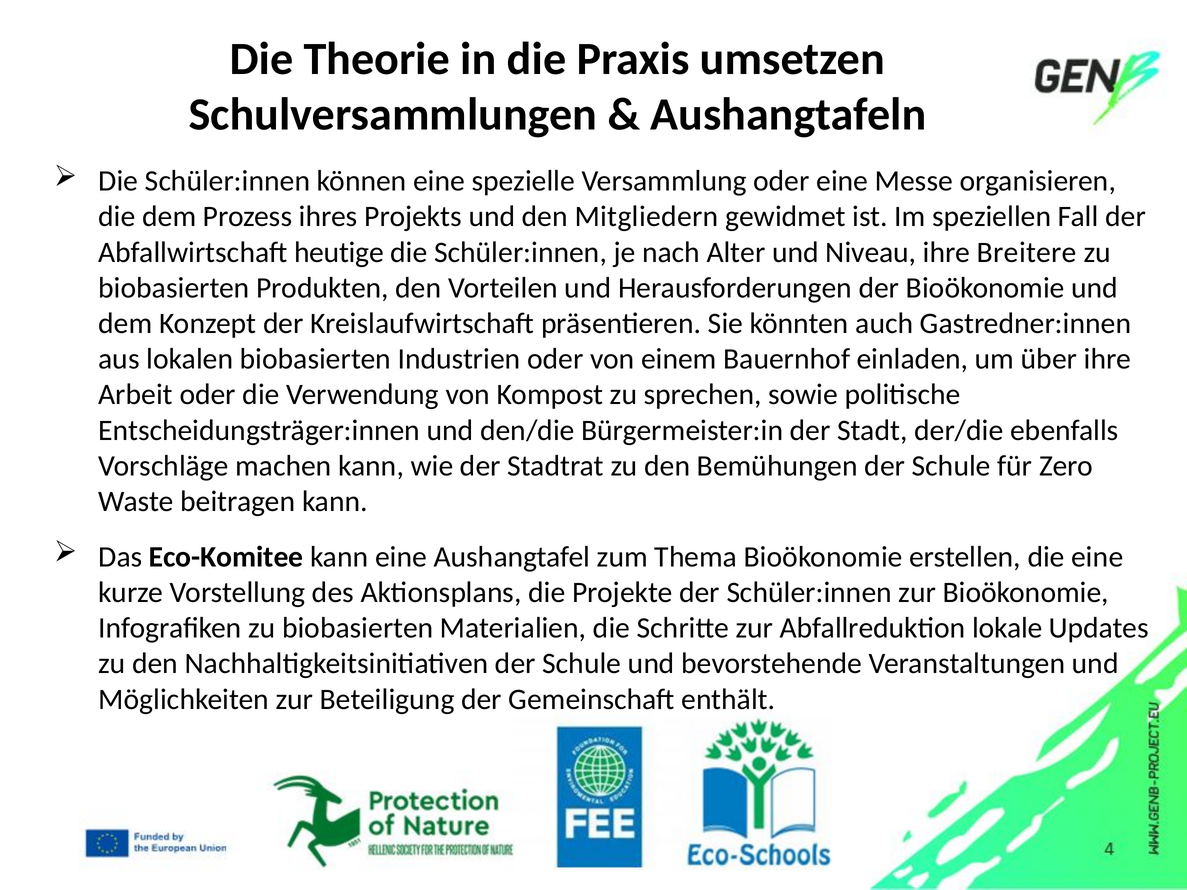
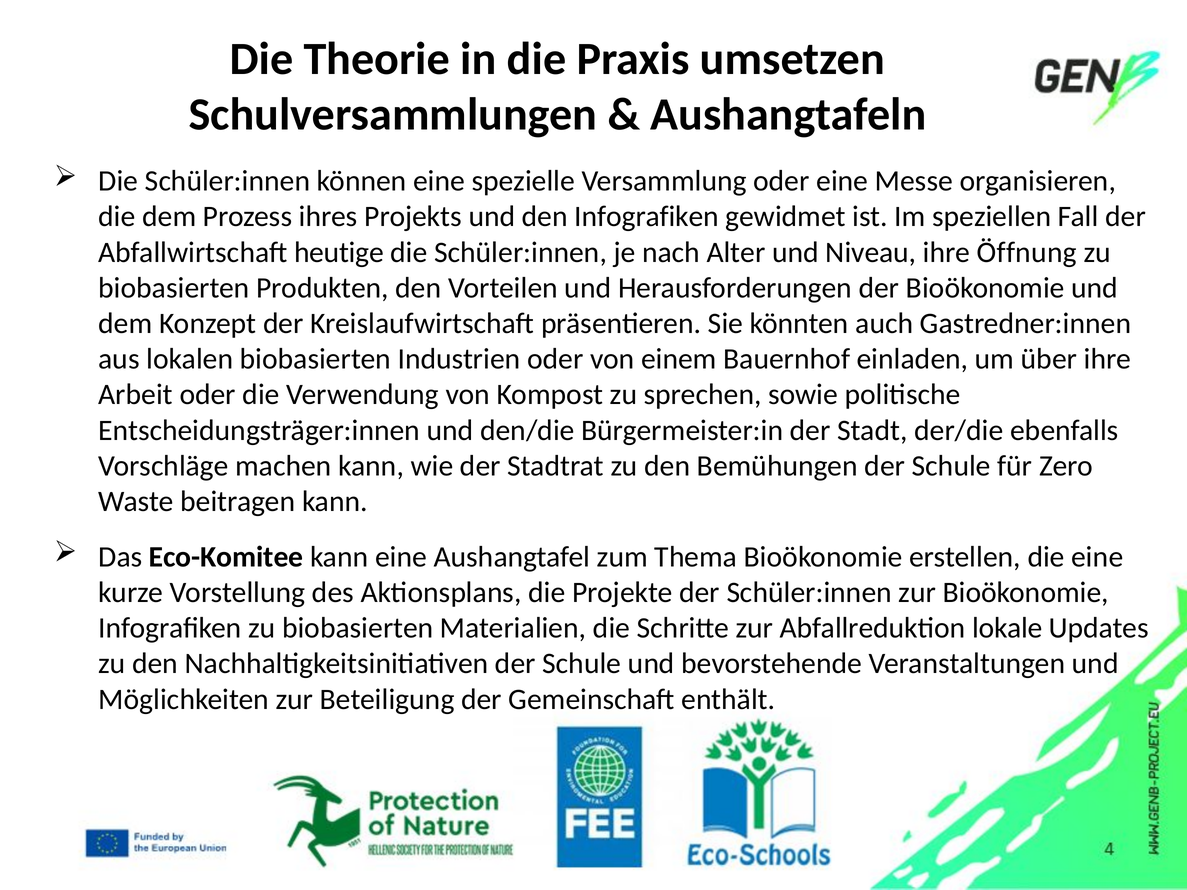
den Mitgliedern: Mitgliedern -> Infografiken (647, 217)
Breitere: Breitere -> Öffnung (1027, 252)
